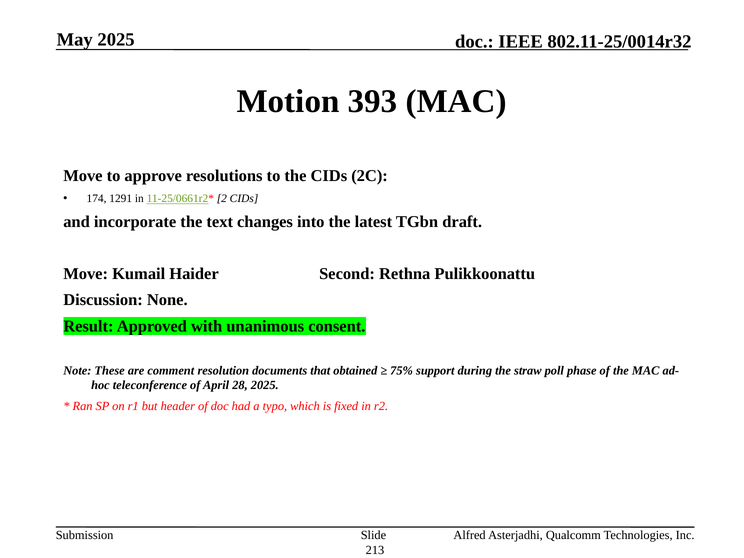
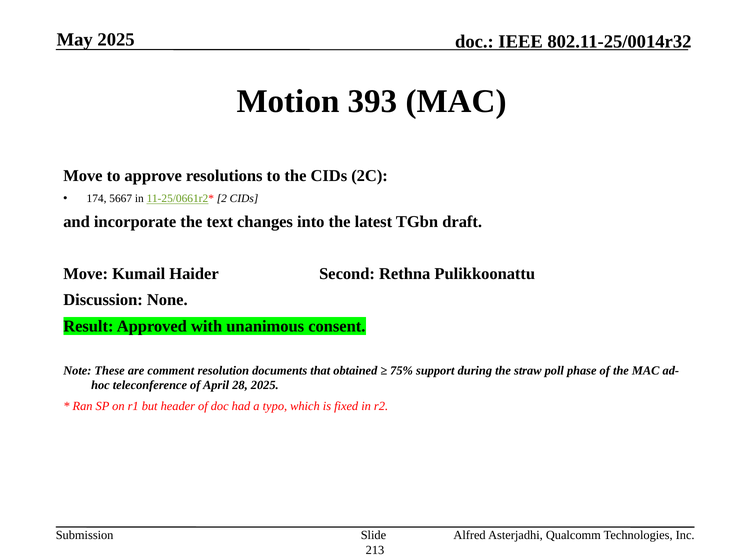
1291: 1291 -> 5667 (121, 199)
